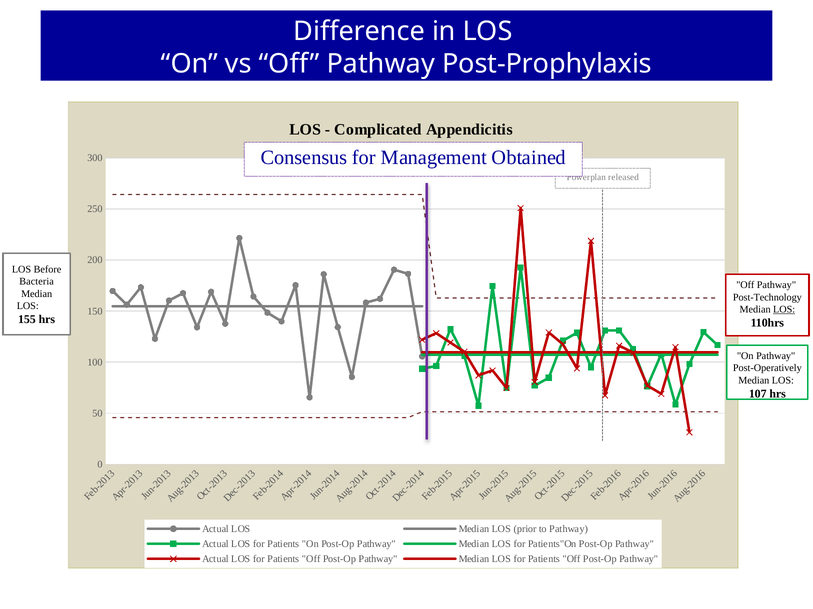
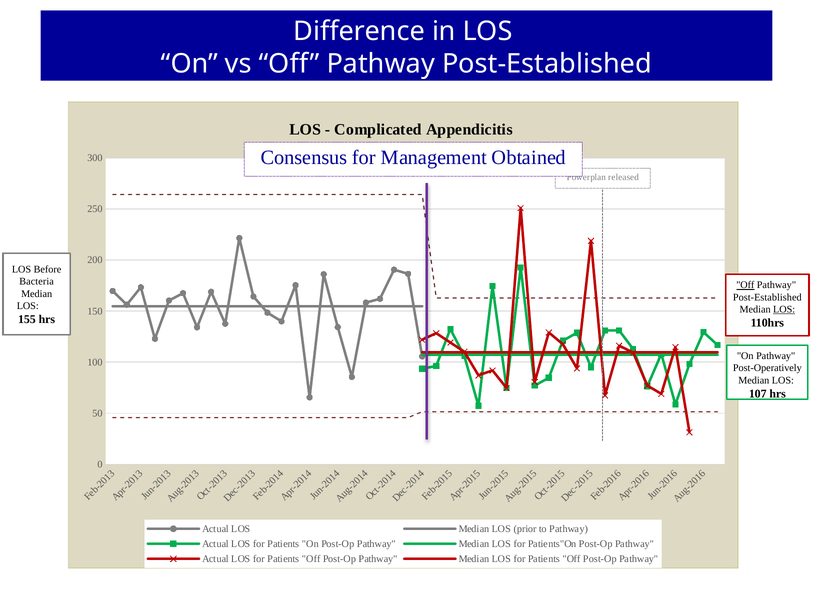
vs Off Pathway Post-Prophylaxis: Post-Prophylaxis -> Post-Established (547, 64)
Off underline: none -> present (745, 285)
Post-Technology: Post-Technology -> Post-Established (767, 298)
